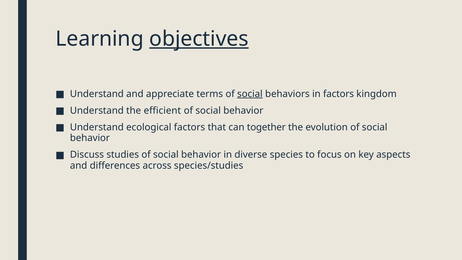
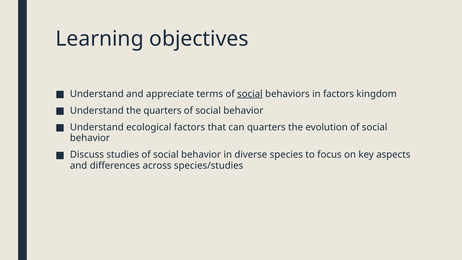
objectives underline: present -> none (199, 39)
the efficient: efficient -> quarters (162, 111)
can together: together -> quarters (266, 127)
